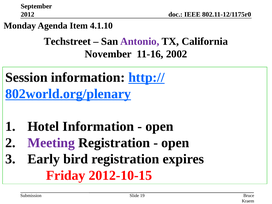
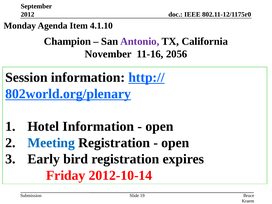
Techstreet: Techstreet -> Champion (67, 41)
2002: 2002 -> 2056 (177, 54)
Meeting colour: purple -> blue (51, 143)
2012-10-15: 2012-10-15 -> 2012-10-14 (120, 175)
